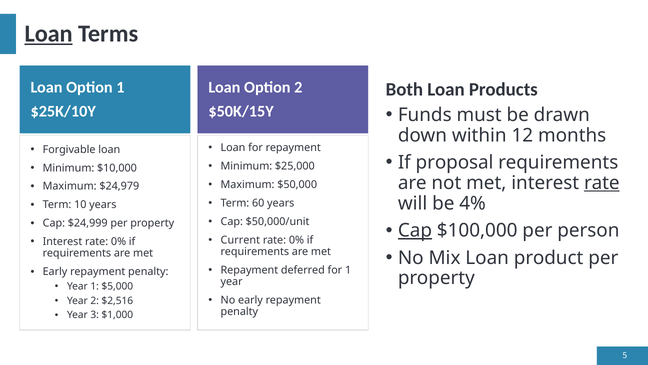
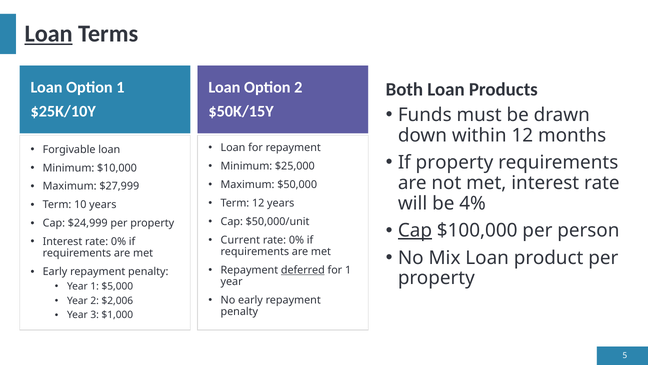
If proposal: proposal -> property (454, 162)
rate underline: present -> none (602, 183)
$24,979: $24,979 -> $27,999 (119, 186)
Term 60: 60 -> 12 (258, 203)
deferred underline: none -> present (303, 270)
$2,516: $2,516 -> $2,006 (117, 300)
